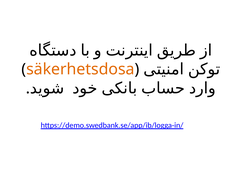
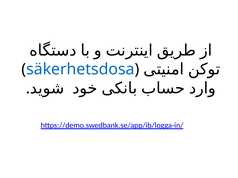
säkerhetsdosa colour: orange -> blue (80, 69)
